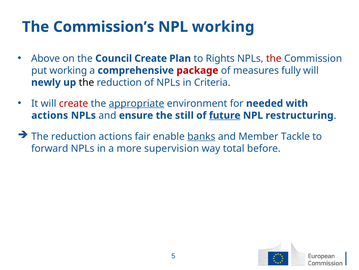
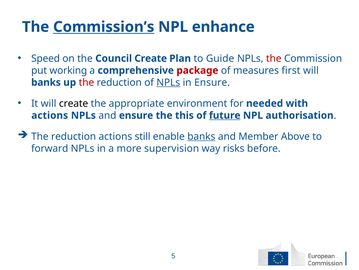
Commission’s underline: none -> present (104, 27)
NPL working: working -> enhance (223, 27)
Above: Above -> Speed (46, 58)
Rights: Rights -> Guide (220, 58)
fully: fully -> first (291, 70)
newly: newly -> banks (46, 82)
the colour: black -> red (86, 82)
NPLs underline: none -> present (168, 82)
in Criteria: Criteria -> Ensure (212, 82)
create colour: red -> black (74, 103)
appropriate underline: present -> none (137, 103)
still: still -> this (184, 115)
restructuring: restructuring -> authorisation (300, 115)
fair: fair -> still (143, 136)
Tackle: Tackle -> Above (295, 136)
total: total -> risks (234, 148)
